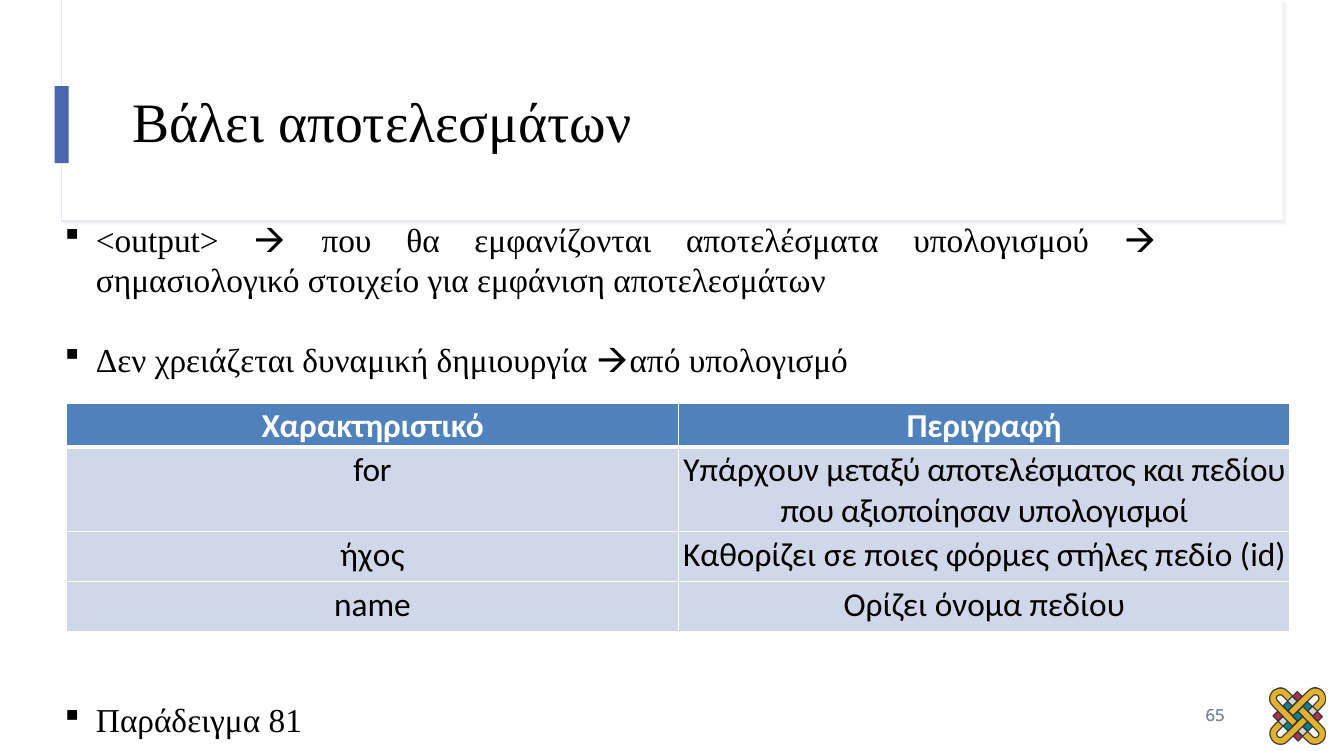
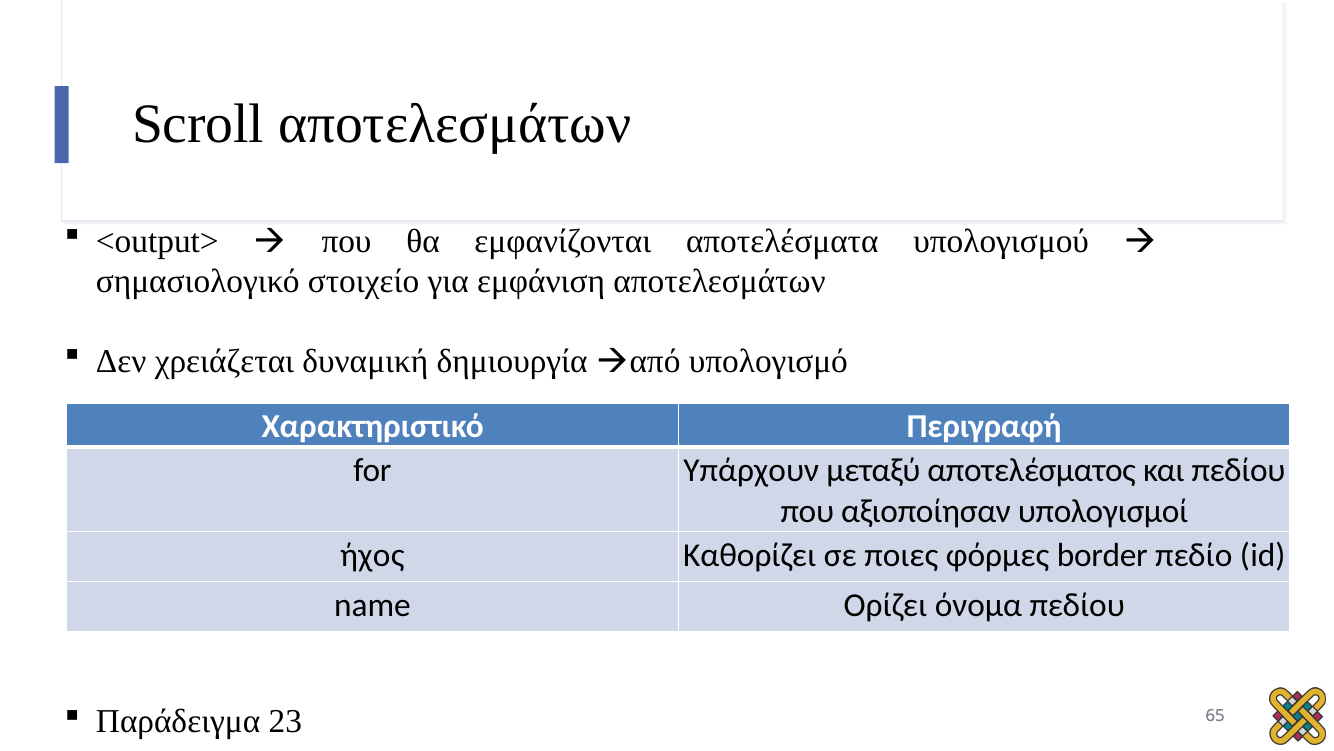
Βάλει: Βάλει -> Scroll (198, 124)
στήλες: στήλες -> border (1102, 555)
81: 81 -> 23 (285, 721)
